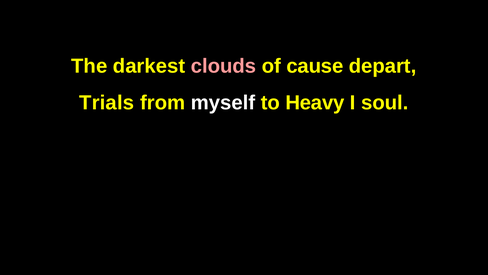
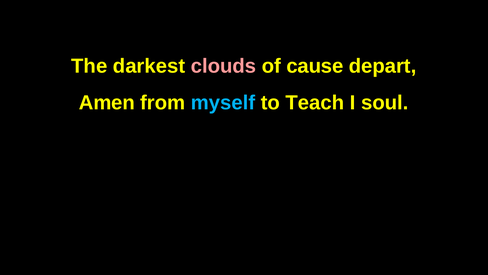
Trials: Trials -> Amen (107, 103)
myself colour: white -> light blue (223, 103)
Heavy: Heavy -> Teach (315, 103)
